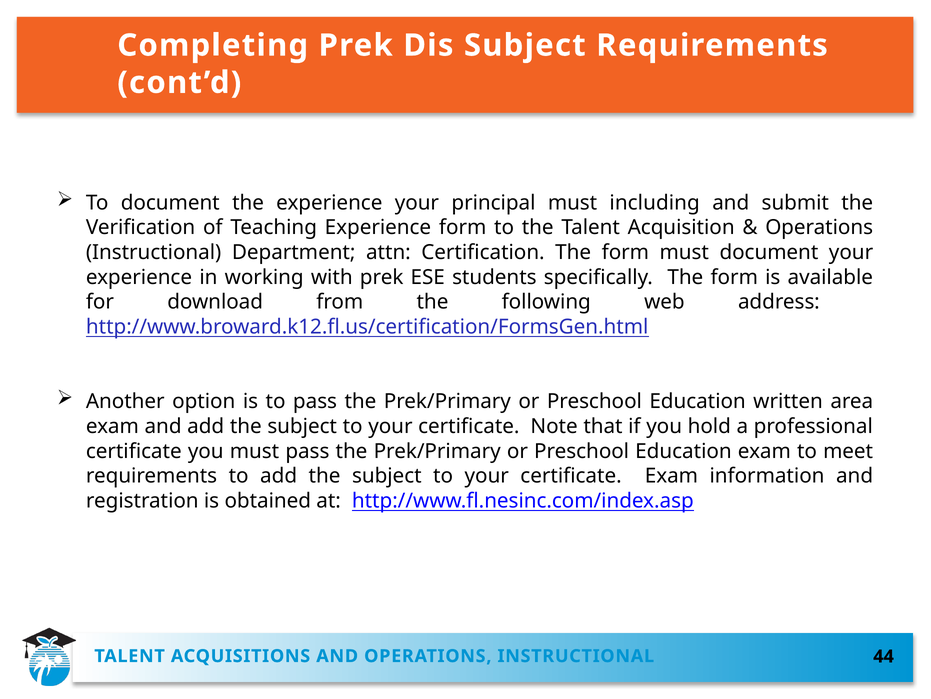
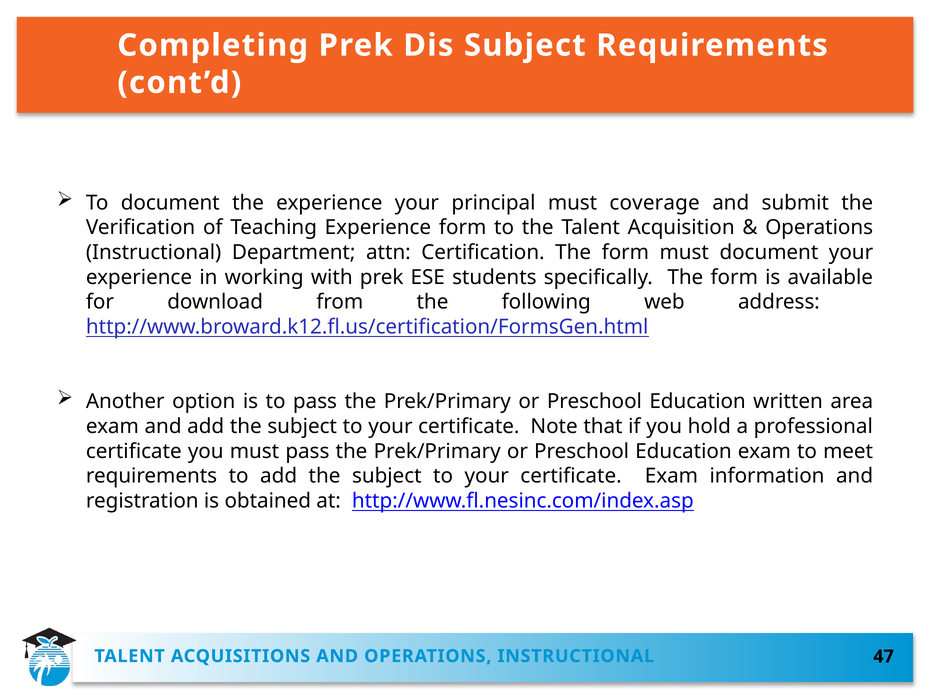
including: including -> coverage (655, 203)
44: 44 -> 47 (884, 656)
